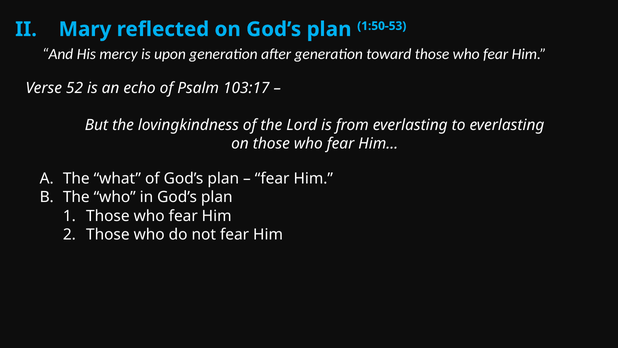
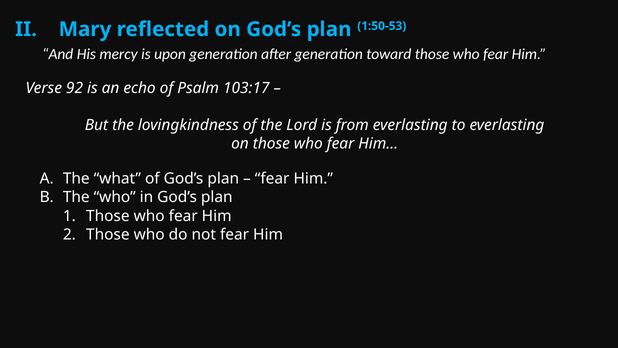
52: 52 -> 92 (75, 88)
